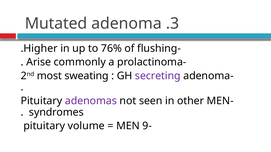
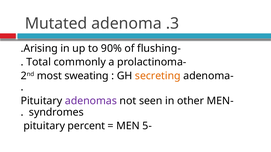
Higher: Higher -> Arising (41, 48)
76%: 76% -> 90% (111, 48)
Arise: Arise -> Total (39, 62)
secreting colour: purple -> orange (158, 76)
volume: volume -> percent (86, 126)
9: 9 -> 5 (145, 126)
